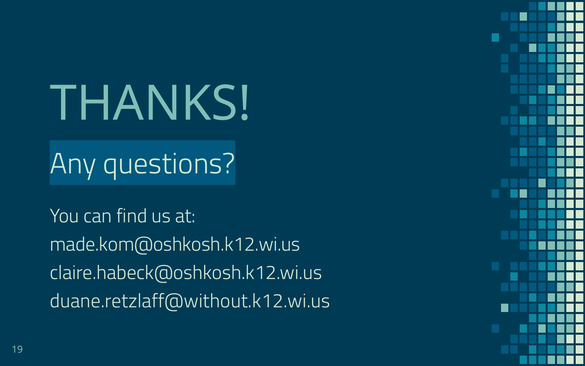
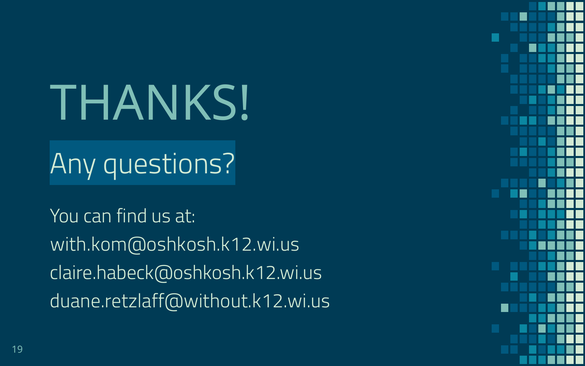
made.kom@oshkosh.k12.wi.us: made.kom@oshkosh.k12.wi.us -> with.kom@oshkosh.k12.wi.us (175, 244)
